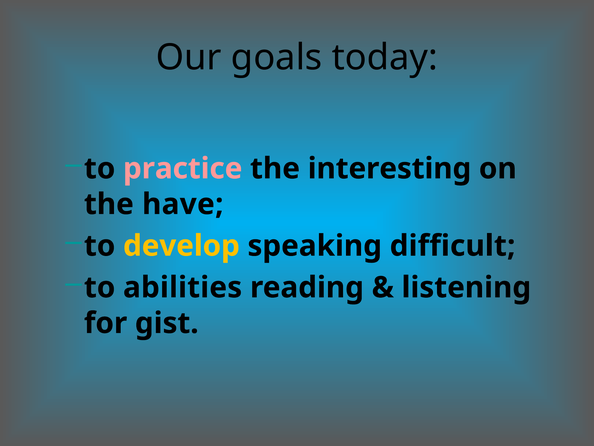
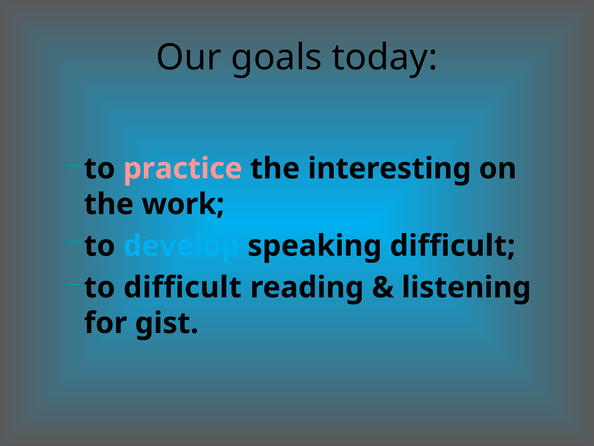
have: have -> work (183, 204)
develop colour: yellow -> light blue (181, 246)
to abilities: abilities -> difficult (183, 287)
